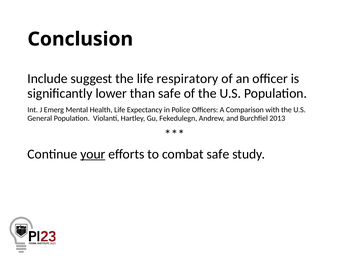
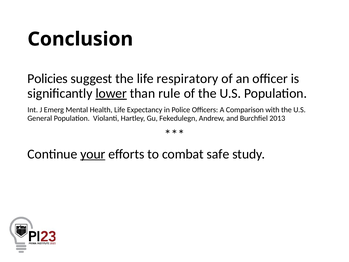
Include: Include -> Policies (48, 79)
lower underline: none -> present (111, 93)
than safe: safe -> rule (169, 93)
